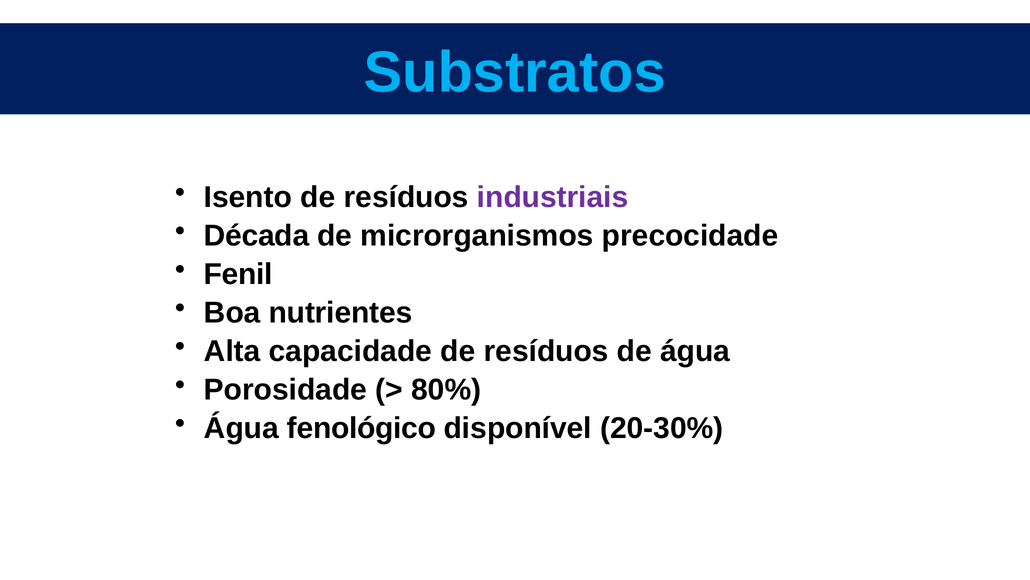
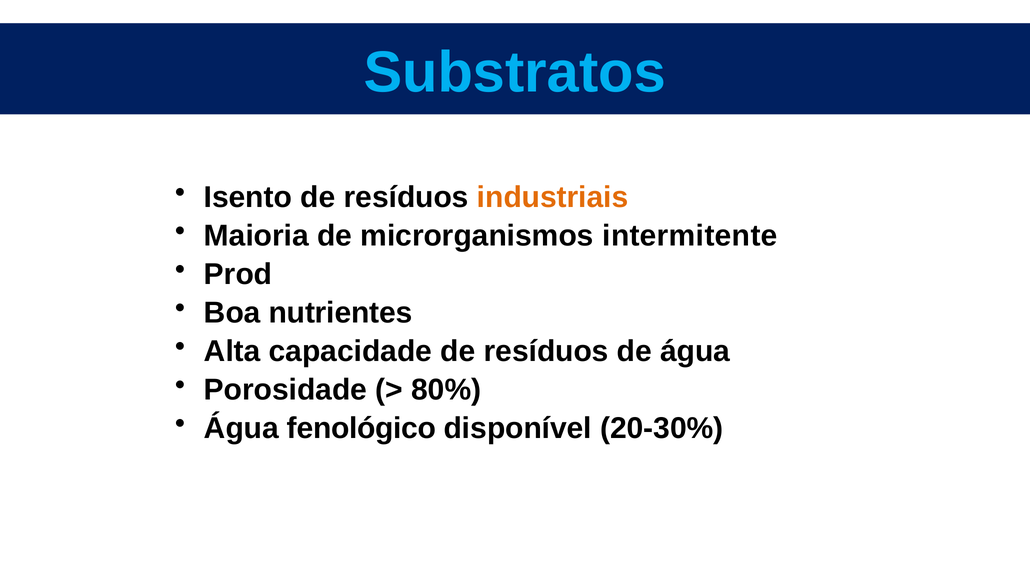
industriais colour: purple -> orange (553, 197)
Década: Década -> Maioria (256, 236)
precocidade: precocidade -> intermitente (690, 236)
Fenil: Fenil -> Prod (238, 274)
